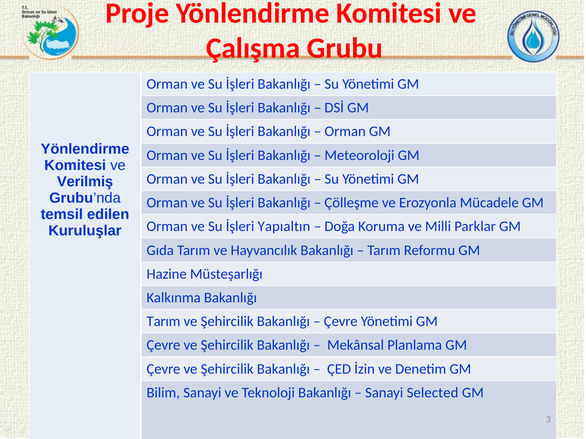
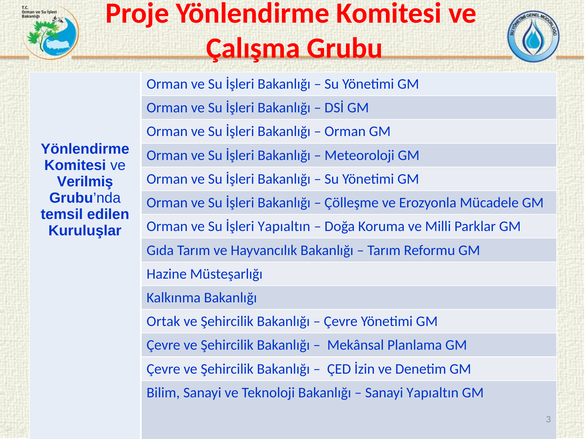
Tarım: Tarım -> Ortak (163, 322)
Sanayi Selected: Selected -> Yapıaltın (433, 393)
